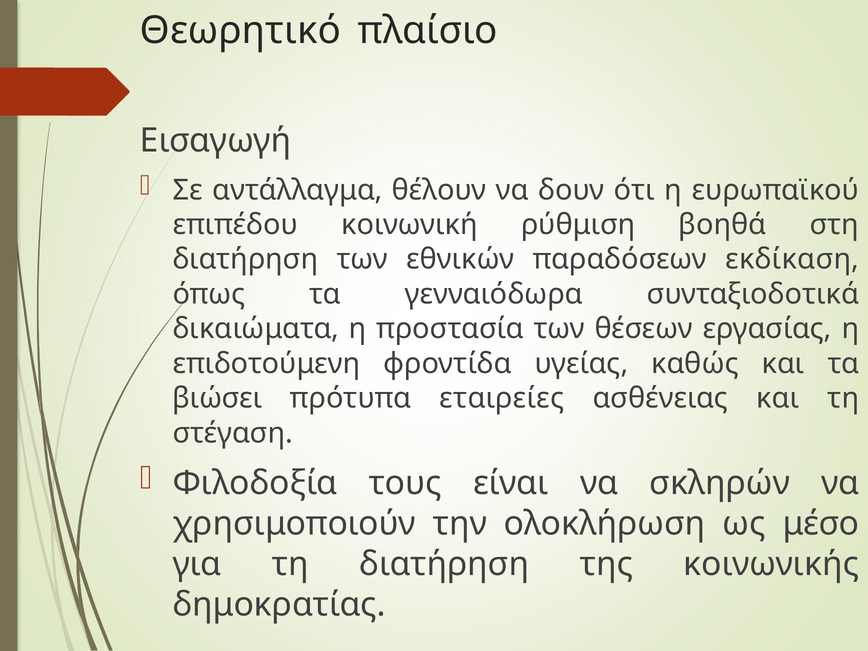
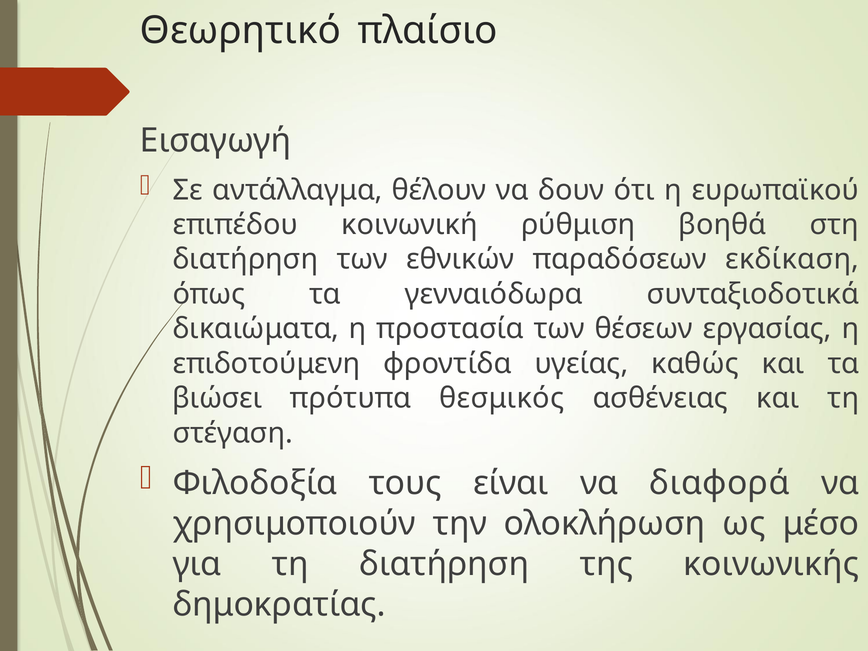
εταιρείες: εταιρείες -> θεσμικός (502, 398)
σκληρών: σκληρών -> διαφορά (720, 483)
